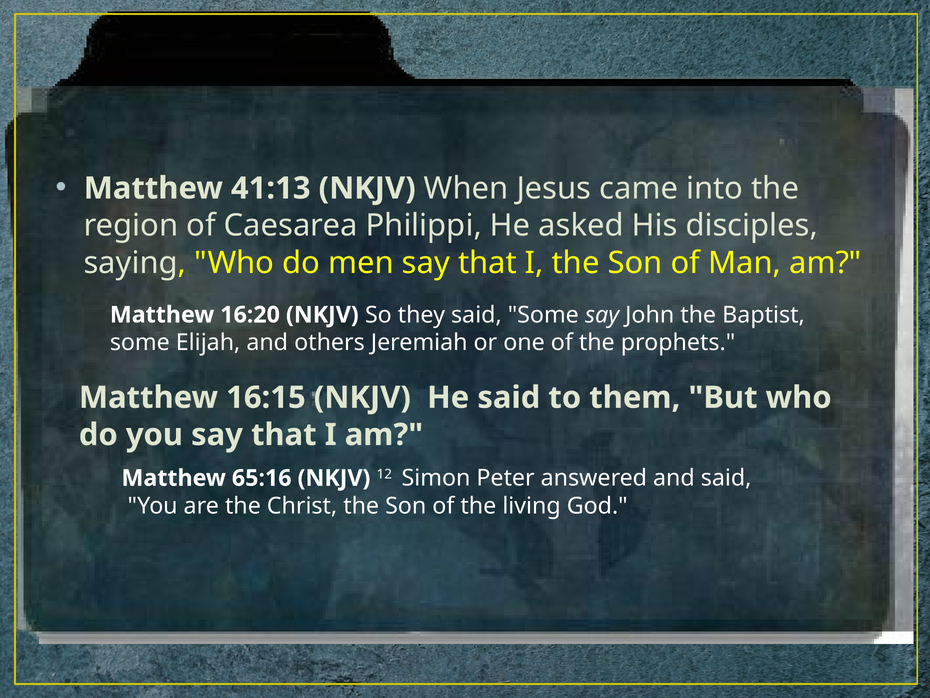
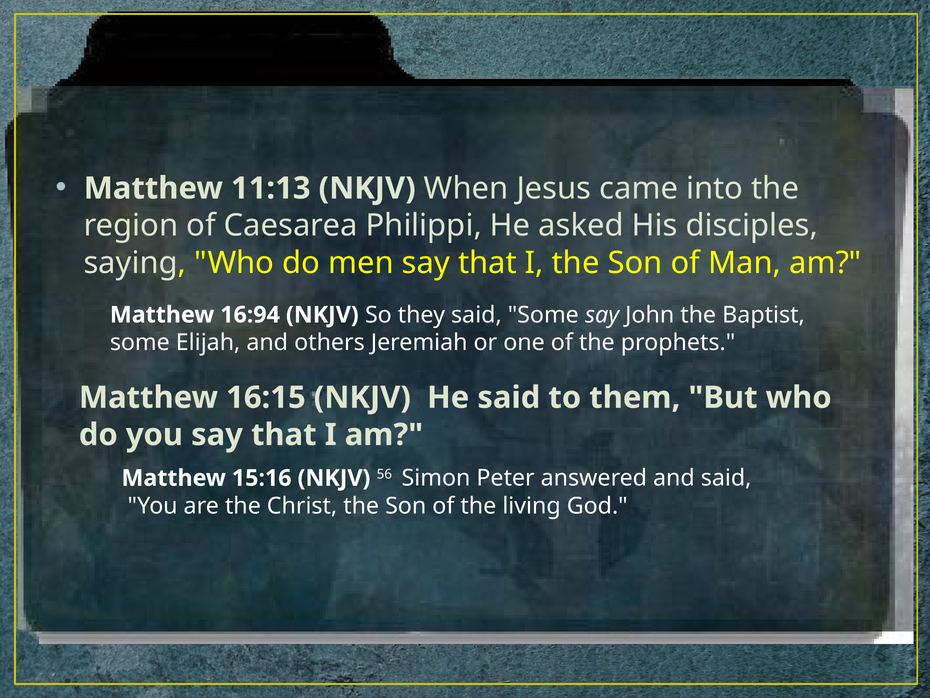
41:13: 41:13 -> 11:13 (271, 188)
16:20: 16:20 -> 16:94 (250, 315)
65:16: 65:16 -> 15:16 (262, 478)
12: 12 -> 56 (384, 474)
